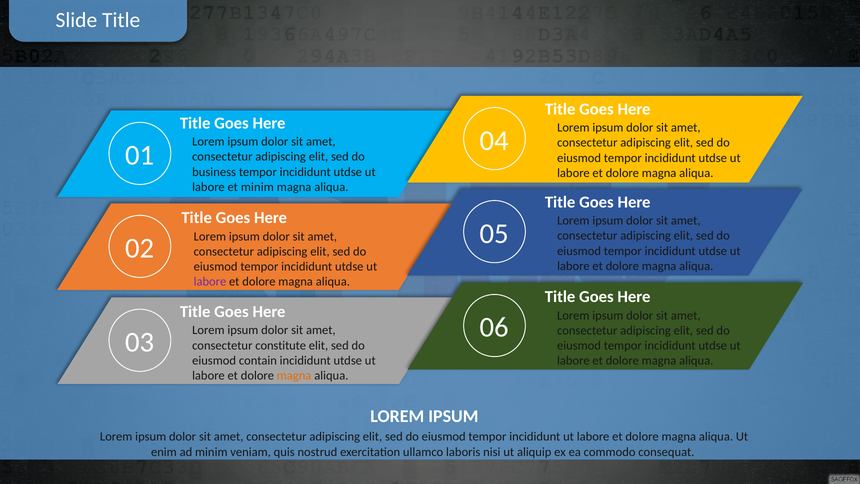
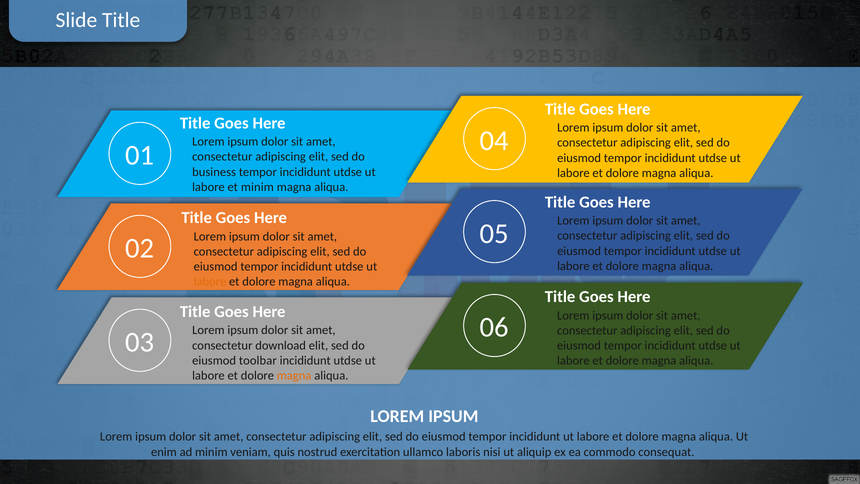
labore colour: purple -> orange (210, 281)
constitute: constitute -> download (281, 345)
contain: contain -> toolbar (258, 360)
